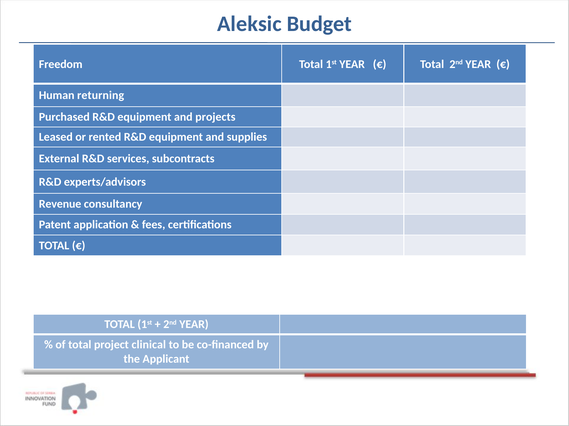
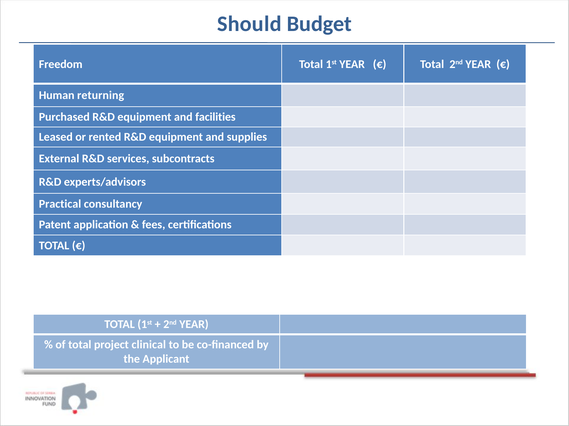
Aleksic: Aleksic -> Should (249, 24)
projects: projects -> facilities (215, 117)
Revenue: Revenue -> Practical (60, 204)
